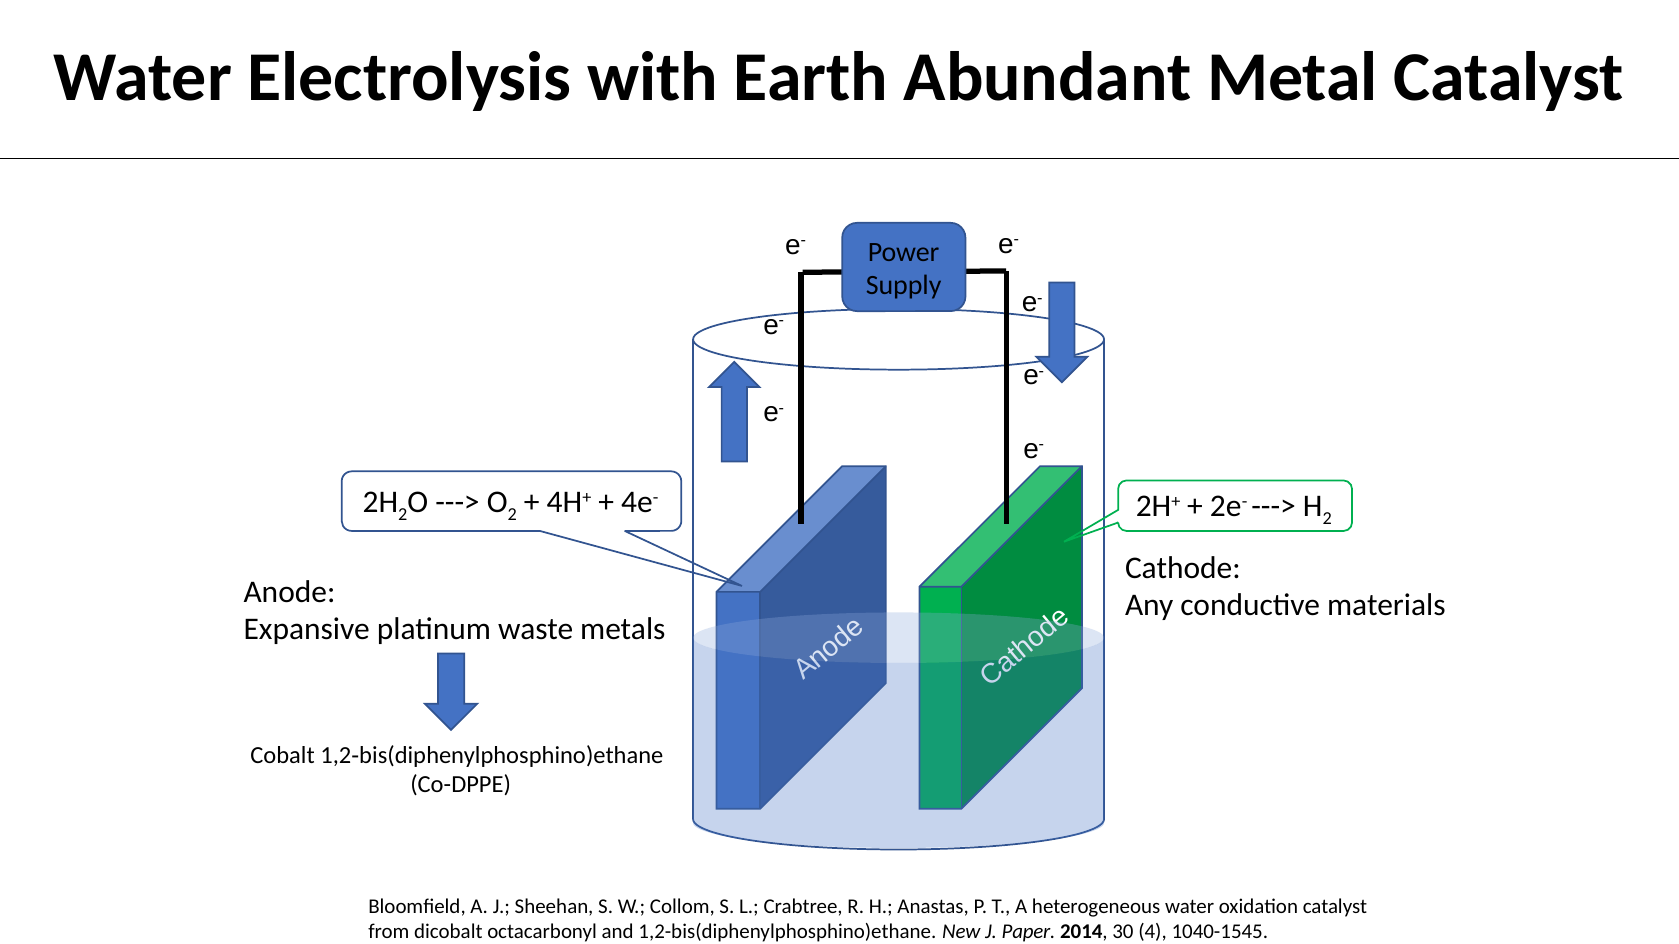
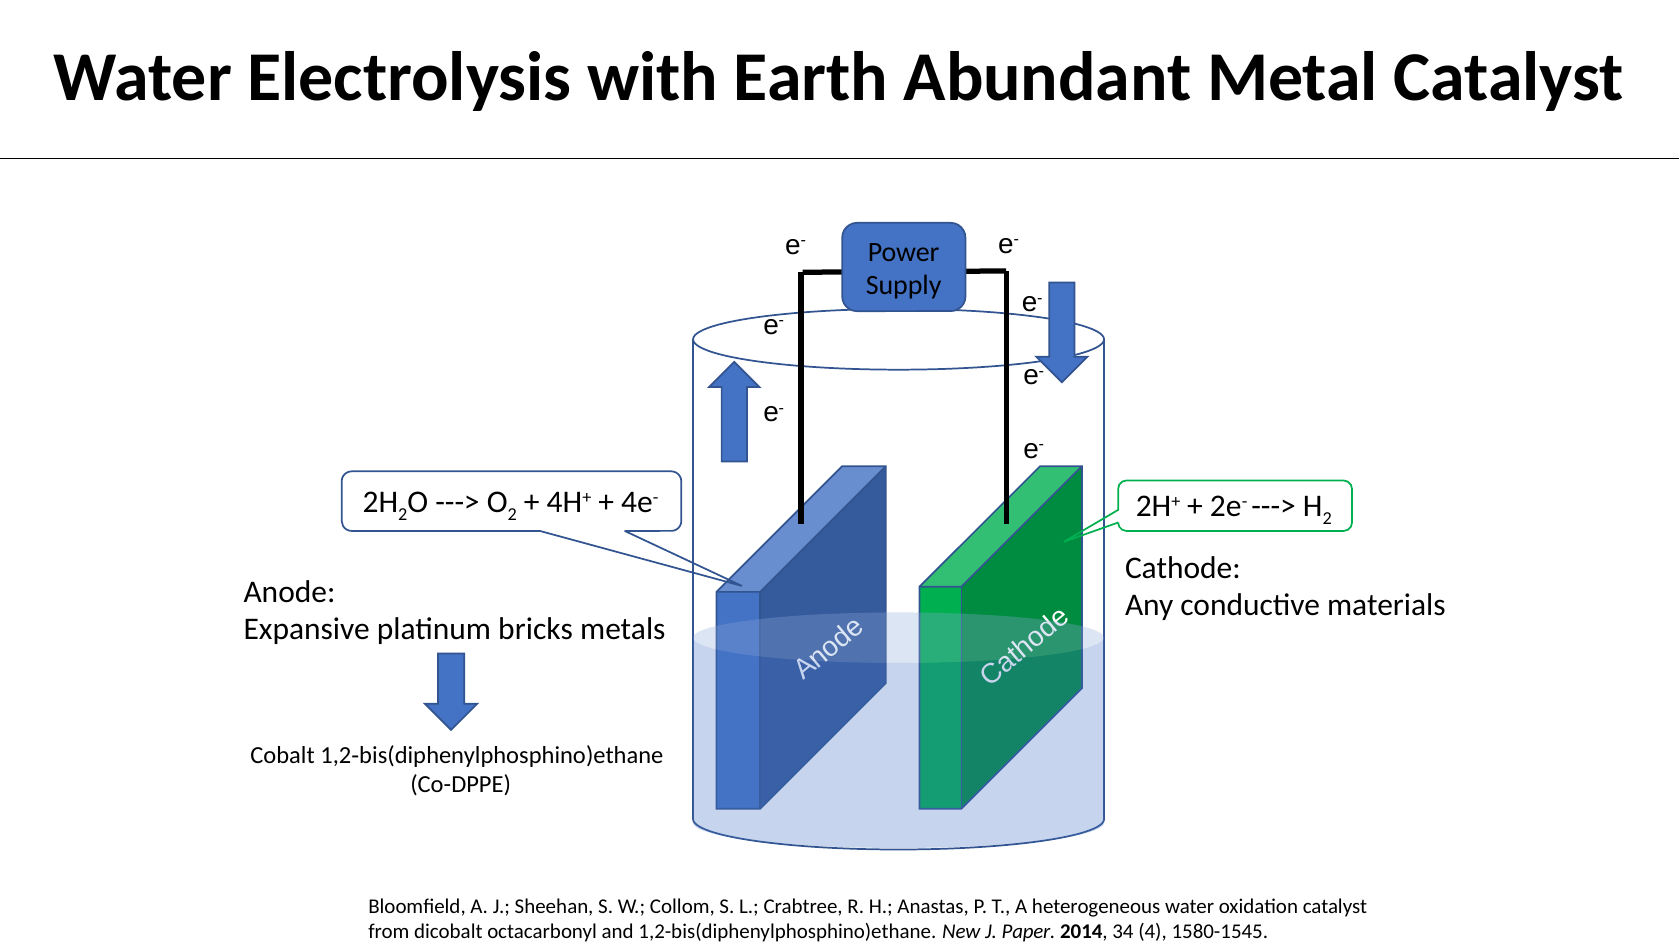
waste: waste -> bricks (536, 630)
30: 30 -> 34 (1123, 932)
1040-1545: 1040-1545 -> 1580-1545 (1220, 932)
